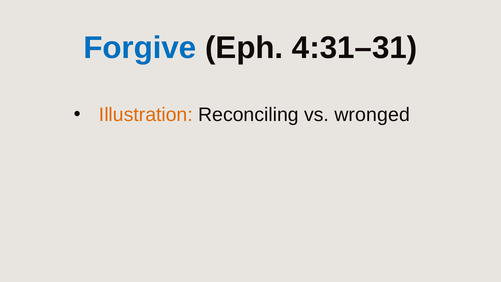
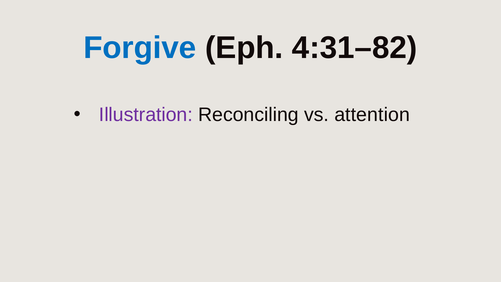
4:31–31: 4:31–31 -> 4:31–82 (355, 48)
Illustration colour: orange -> purple (146, 115)
wronged: wronged -> attention (372, 115)
